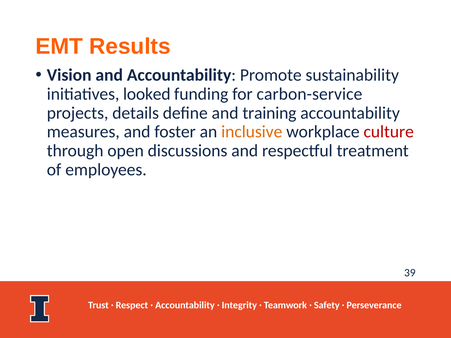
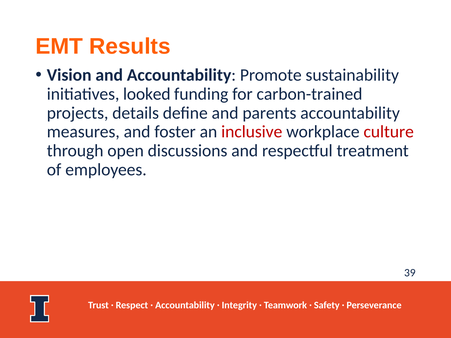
carbon-service: carbon-service -> carbon-trained (310, 94)
training: training -> parents (269, 113)
inclusive colour: orange -> red (252, 132)
